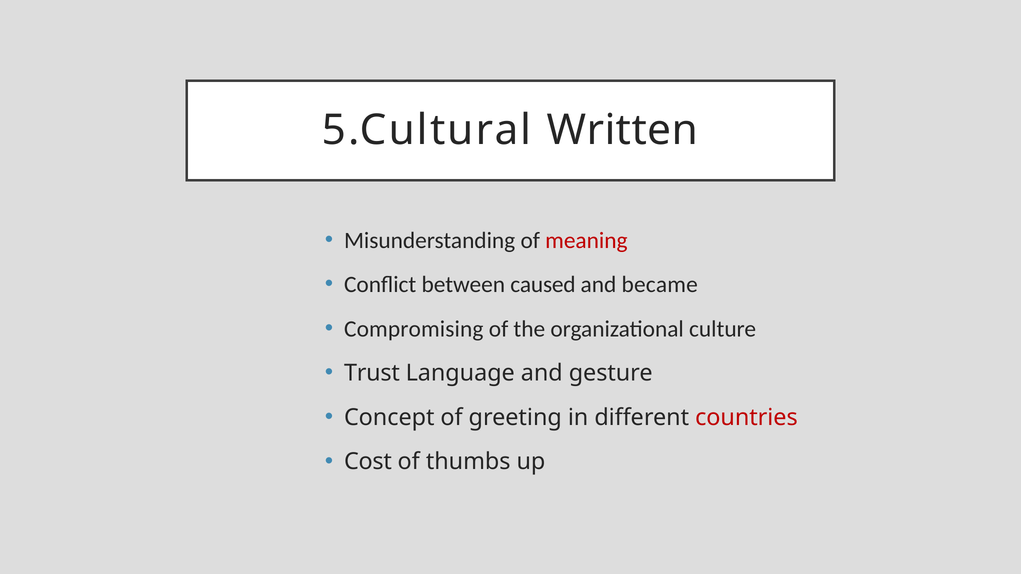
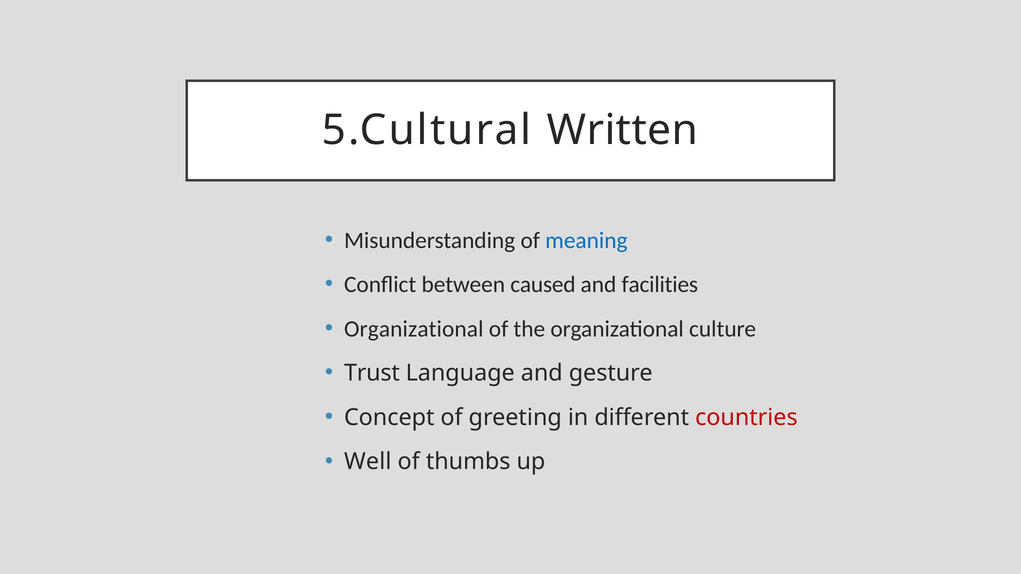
meaning colour: red -> blue (586, 240)
became: became -> facilities (660, 285)
Compromising: Compromising -> Organizational (414, 329)
Cost: Cost -> Well (368, 462)
